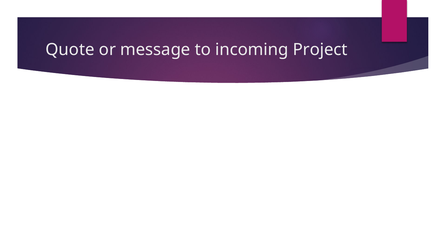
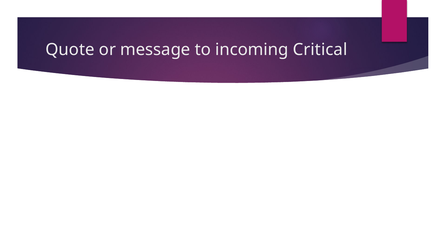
Project: Project -> Critical (320, 50)
